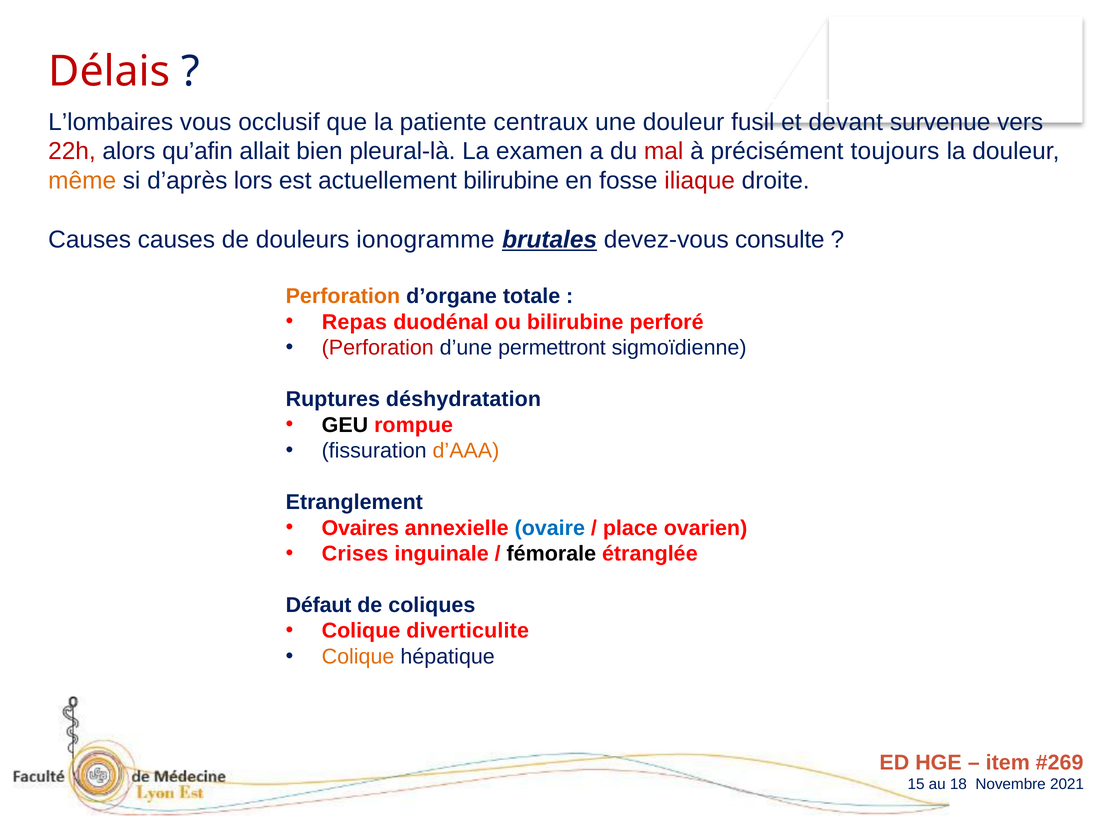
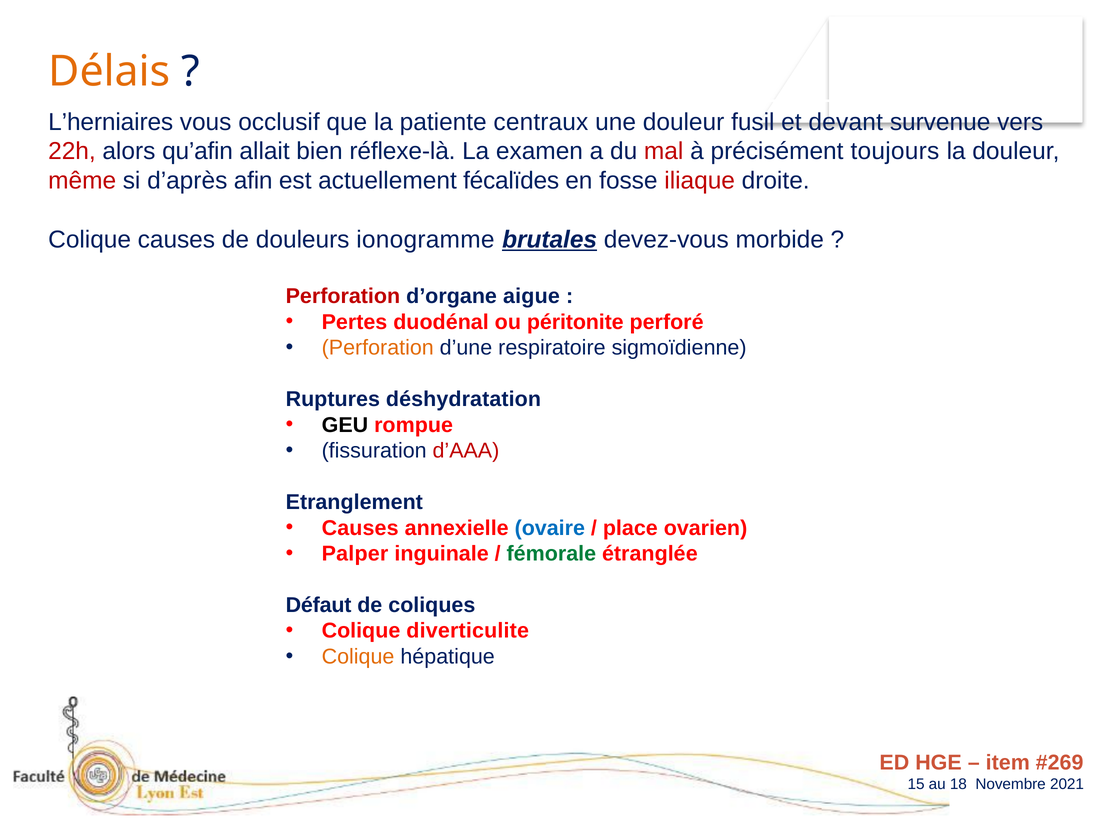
Délais colour: red -> orange (109, 72)
L’lombaires: L’lombaires -> L’herniaires (111, 122)
pleural-là: pleural-là -> réflexe-là (402, 151)
même colour: orange -> red (82, 181)
lors: lors -> afin (253, 181)
actuellement bilirubine: bilirubine -> fécalïdes (511, 181)
Causes: Causes -> Colique (90, 240)
consulte: consulte -> morbide (780, 240)
Perforation colour: orange -> red (343, 296)
totale: totale -> aigue (531, 296)
Repas: Repas -> Pertes (354, 322)
ou bilirubine: bilirubine -> péritonite (575, 322)
Perforation colour: red -> orange (378, 348)
permettront: permettront -> respiratoire (552, 348)
d’AAA colour: orange -> red (466, 451)
Ovaires: Ovaires -> Causes (360, 528)
Crises: Crises -> Palper (355, 554)
fémorale colour: black -> green (551, 554)
